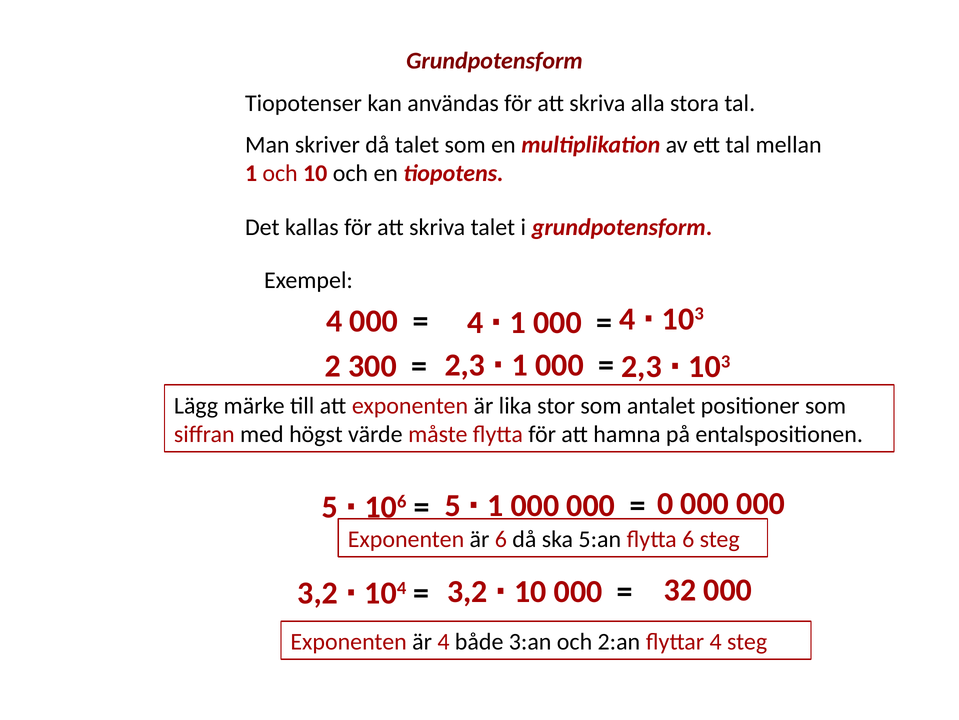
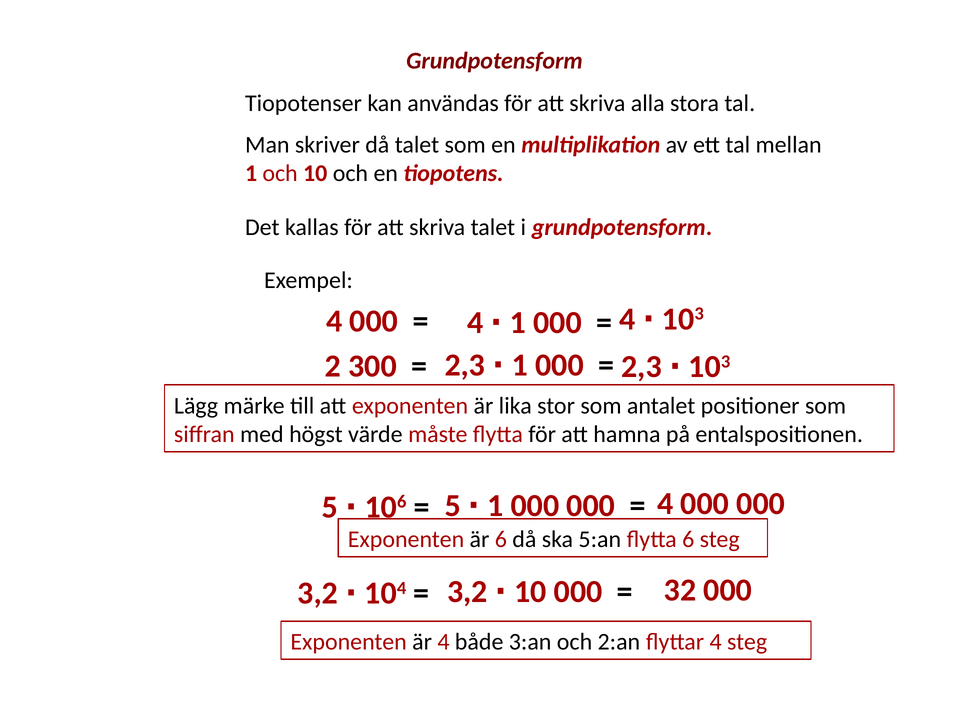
0: 0 -> 4 (665, 503)
